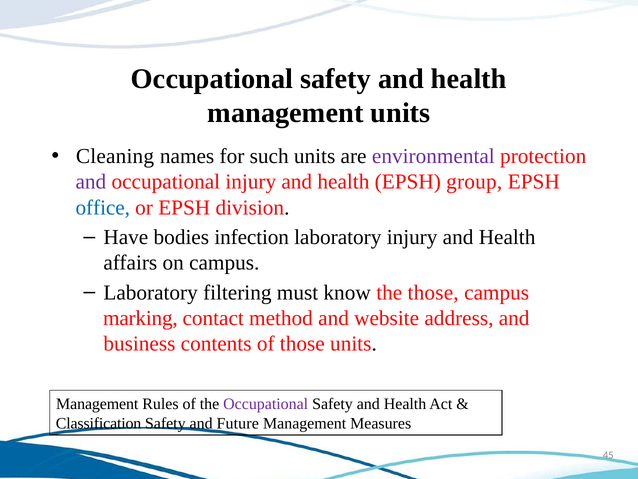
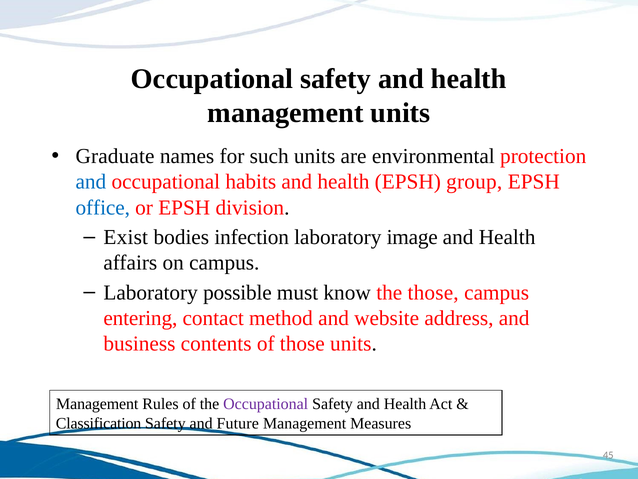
Cleaning: Cleaning -> Graduate (115, 156)
environmental colour: purple -> black (433, 156)
and colour: purple -> blue (91, 182)
occupational injury: injury -> habits (251, 182)
Have: Have -> Exist (126, 237)
laboratory injury: injury -> image (412, 237)
filtering: filtering -> possible (237, 292)
marking: marking -> entering (140, 318)
